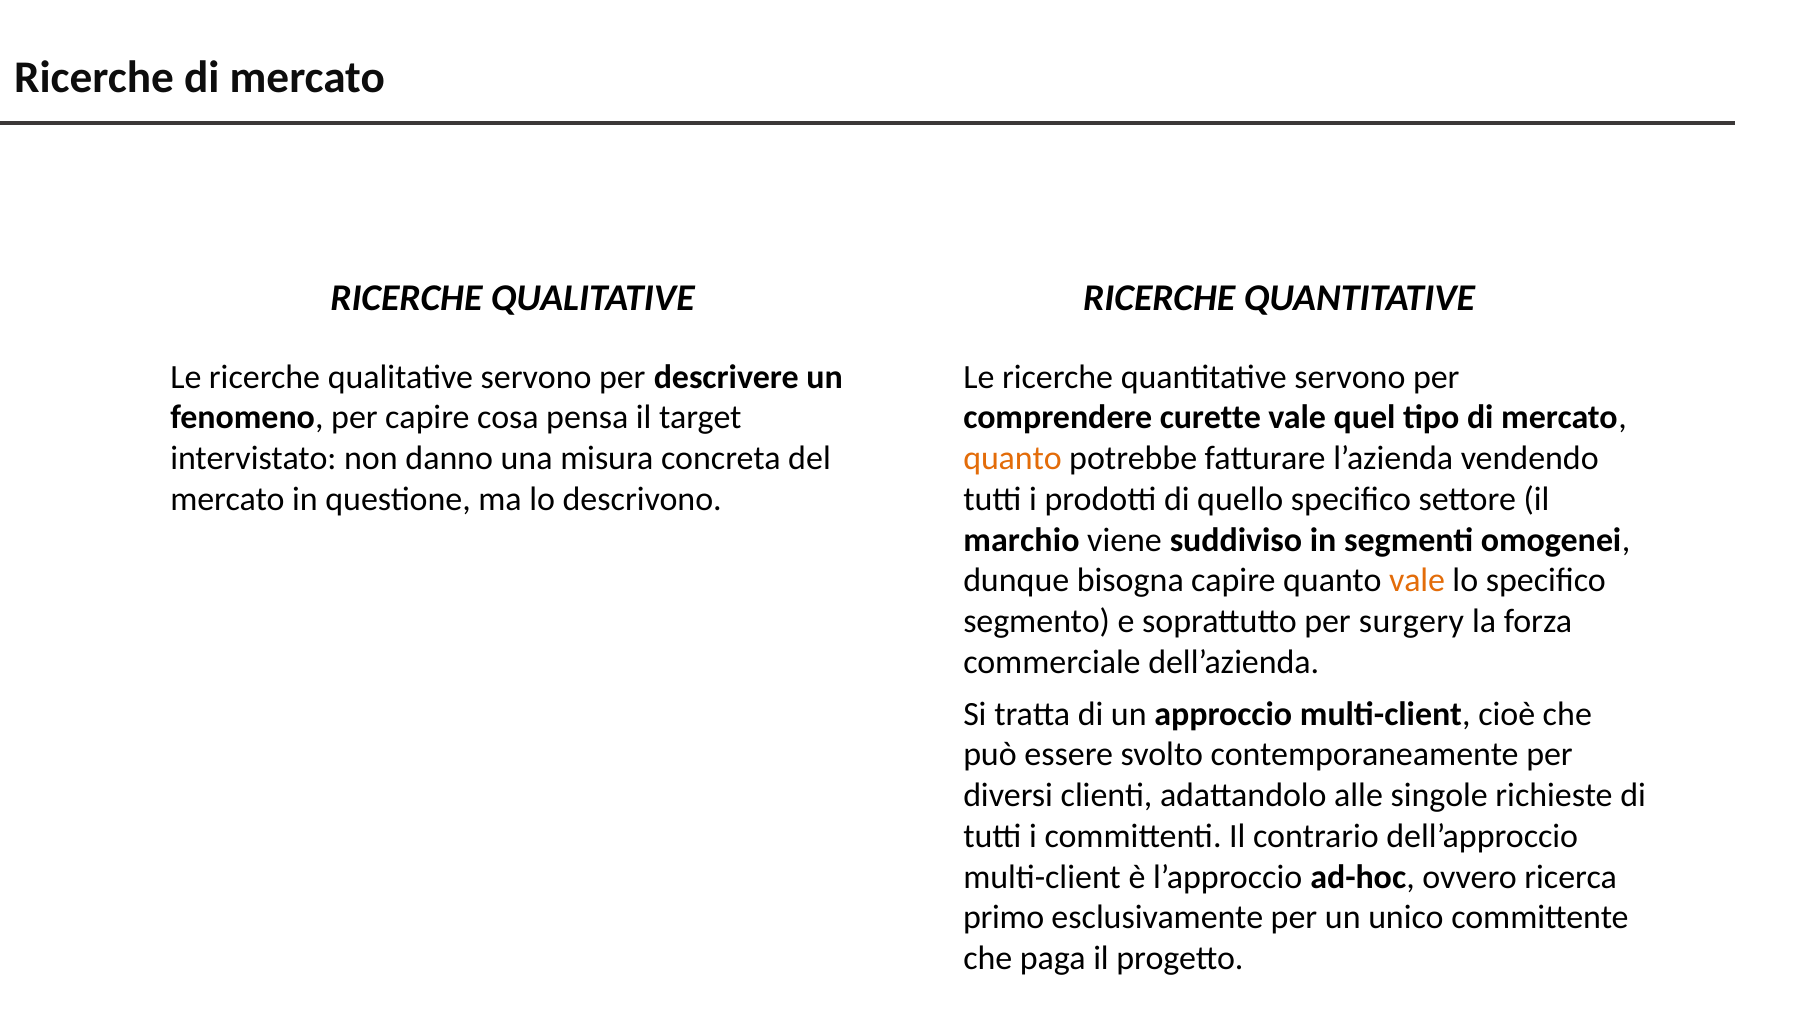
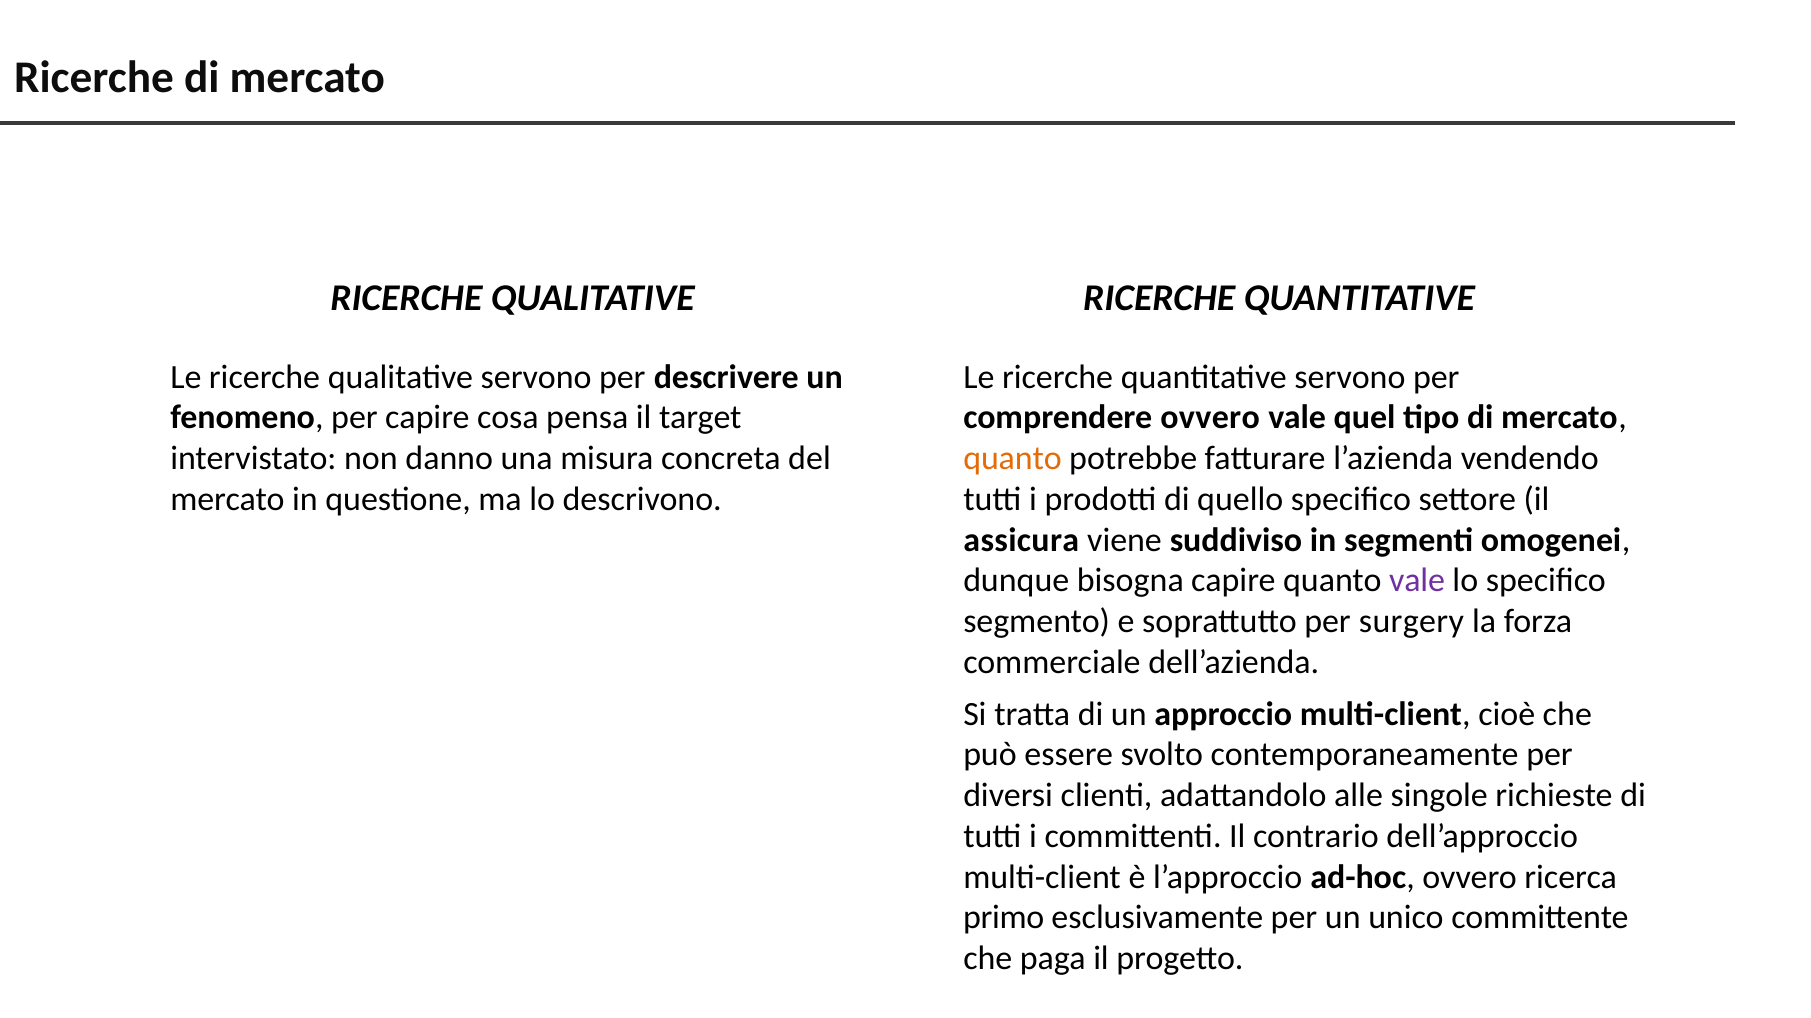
comprendere curette: curette -> ovvero (1210, 418)
marchio: marchio -> assicura (1021, 540)
vale colour: orange -> purple (1417, 581)
